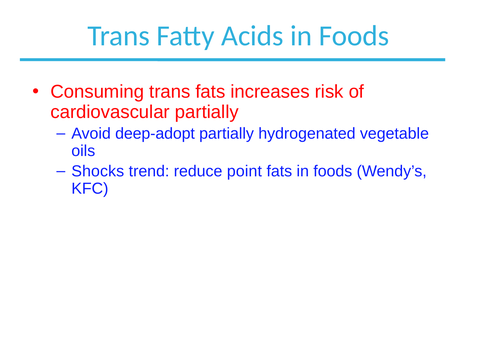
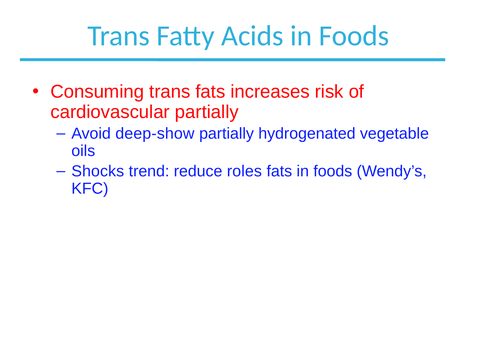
deep-adopt: deep-adopt -> deep-show (155, 134)
point: point -> roles (244, 171)
